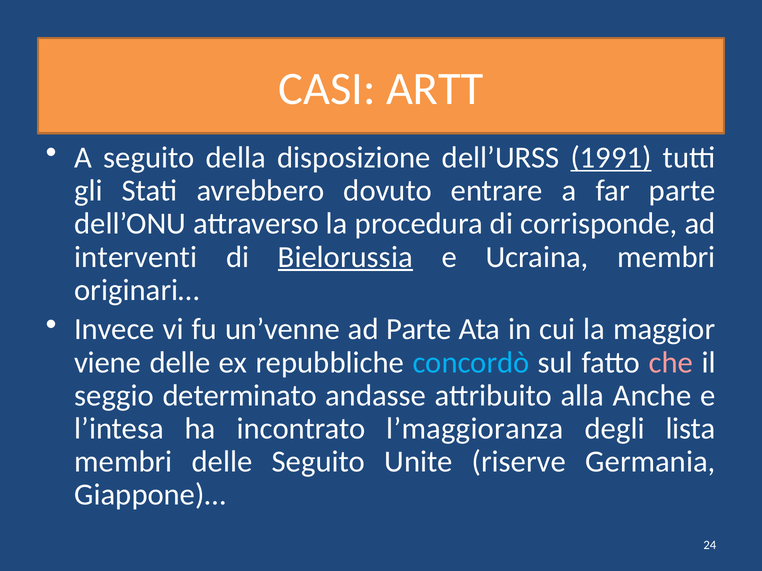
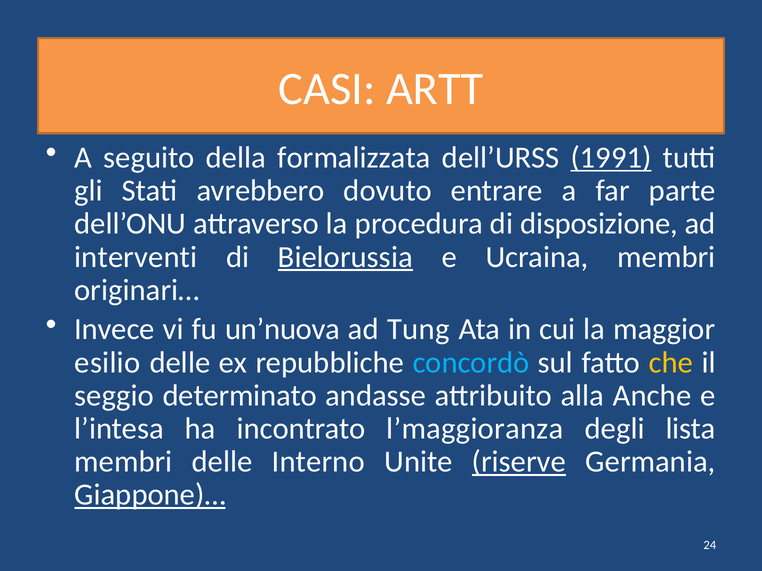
disposizione: disposizione -> formalizzata (354, 158)
corrisponde: corrisponde -> disposizione (599, 224)
un’venne: un’venne -> un’nuova (283, 330)
ad Parte: Parte -> Tung (418, 330)
viene: viene -> esilio (107, 363)
che colour: pink -> yellow (671, 363)
delle Seguito: Seguito -> Interno (318, 462)
riserve underline: none -> present (519, 462)
Giappone)… underline: none -> present (150, 495)
